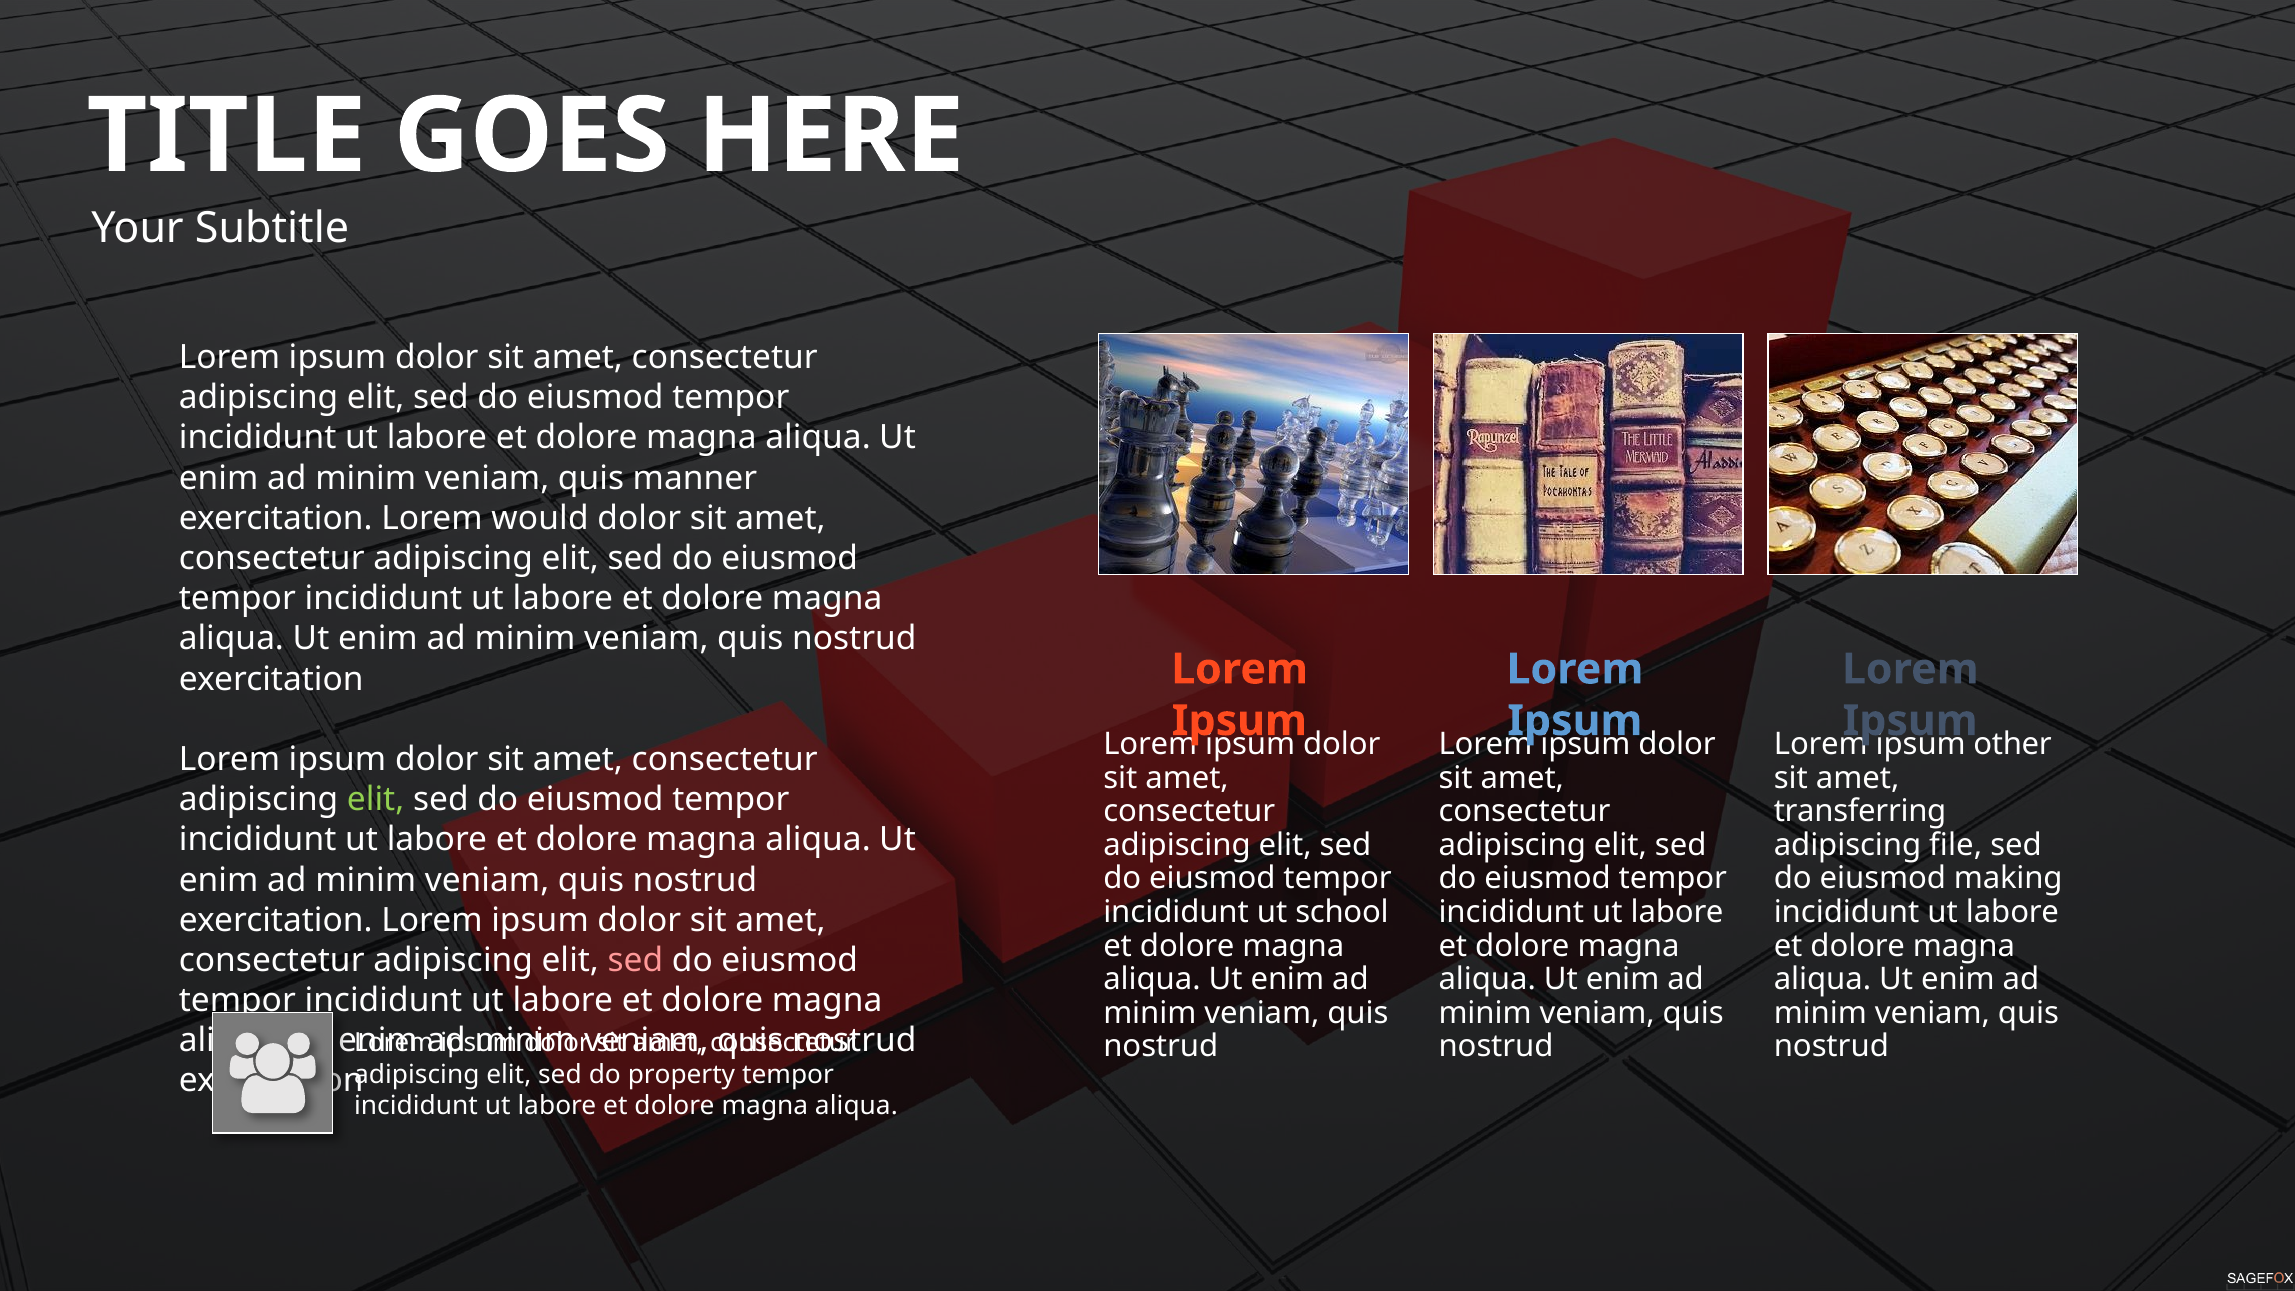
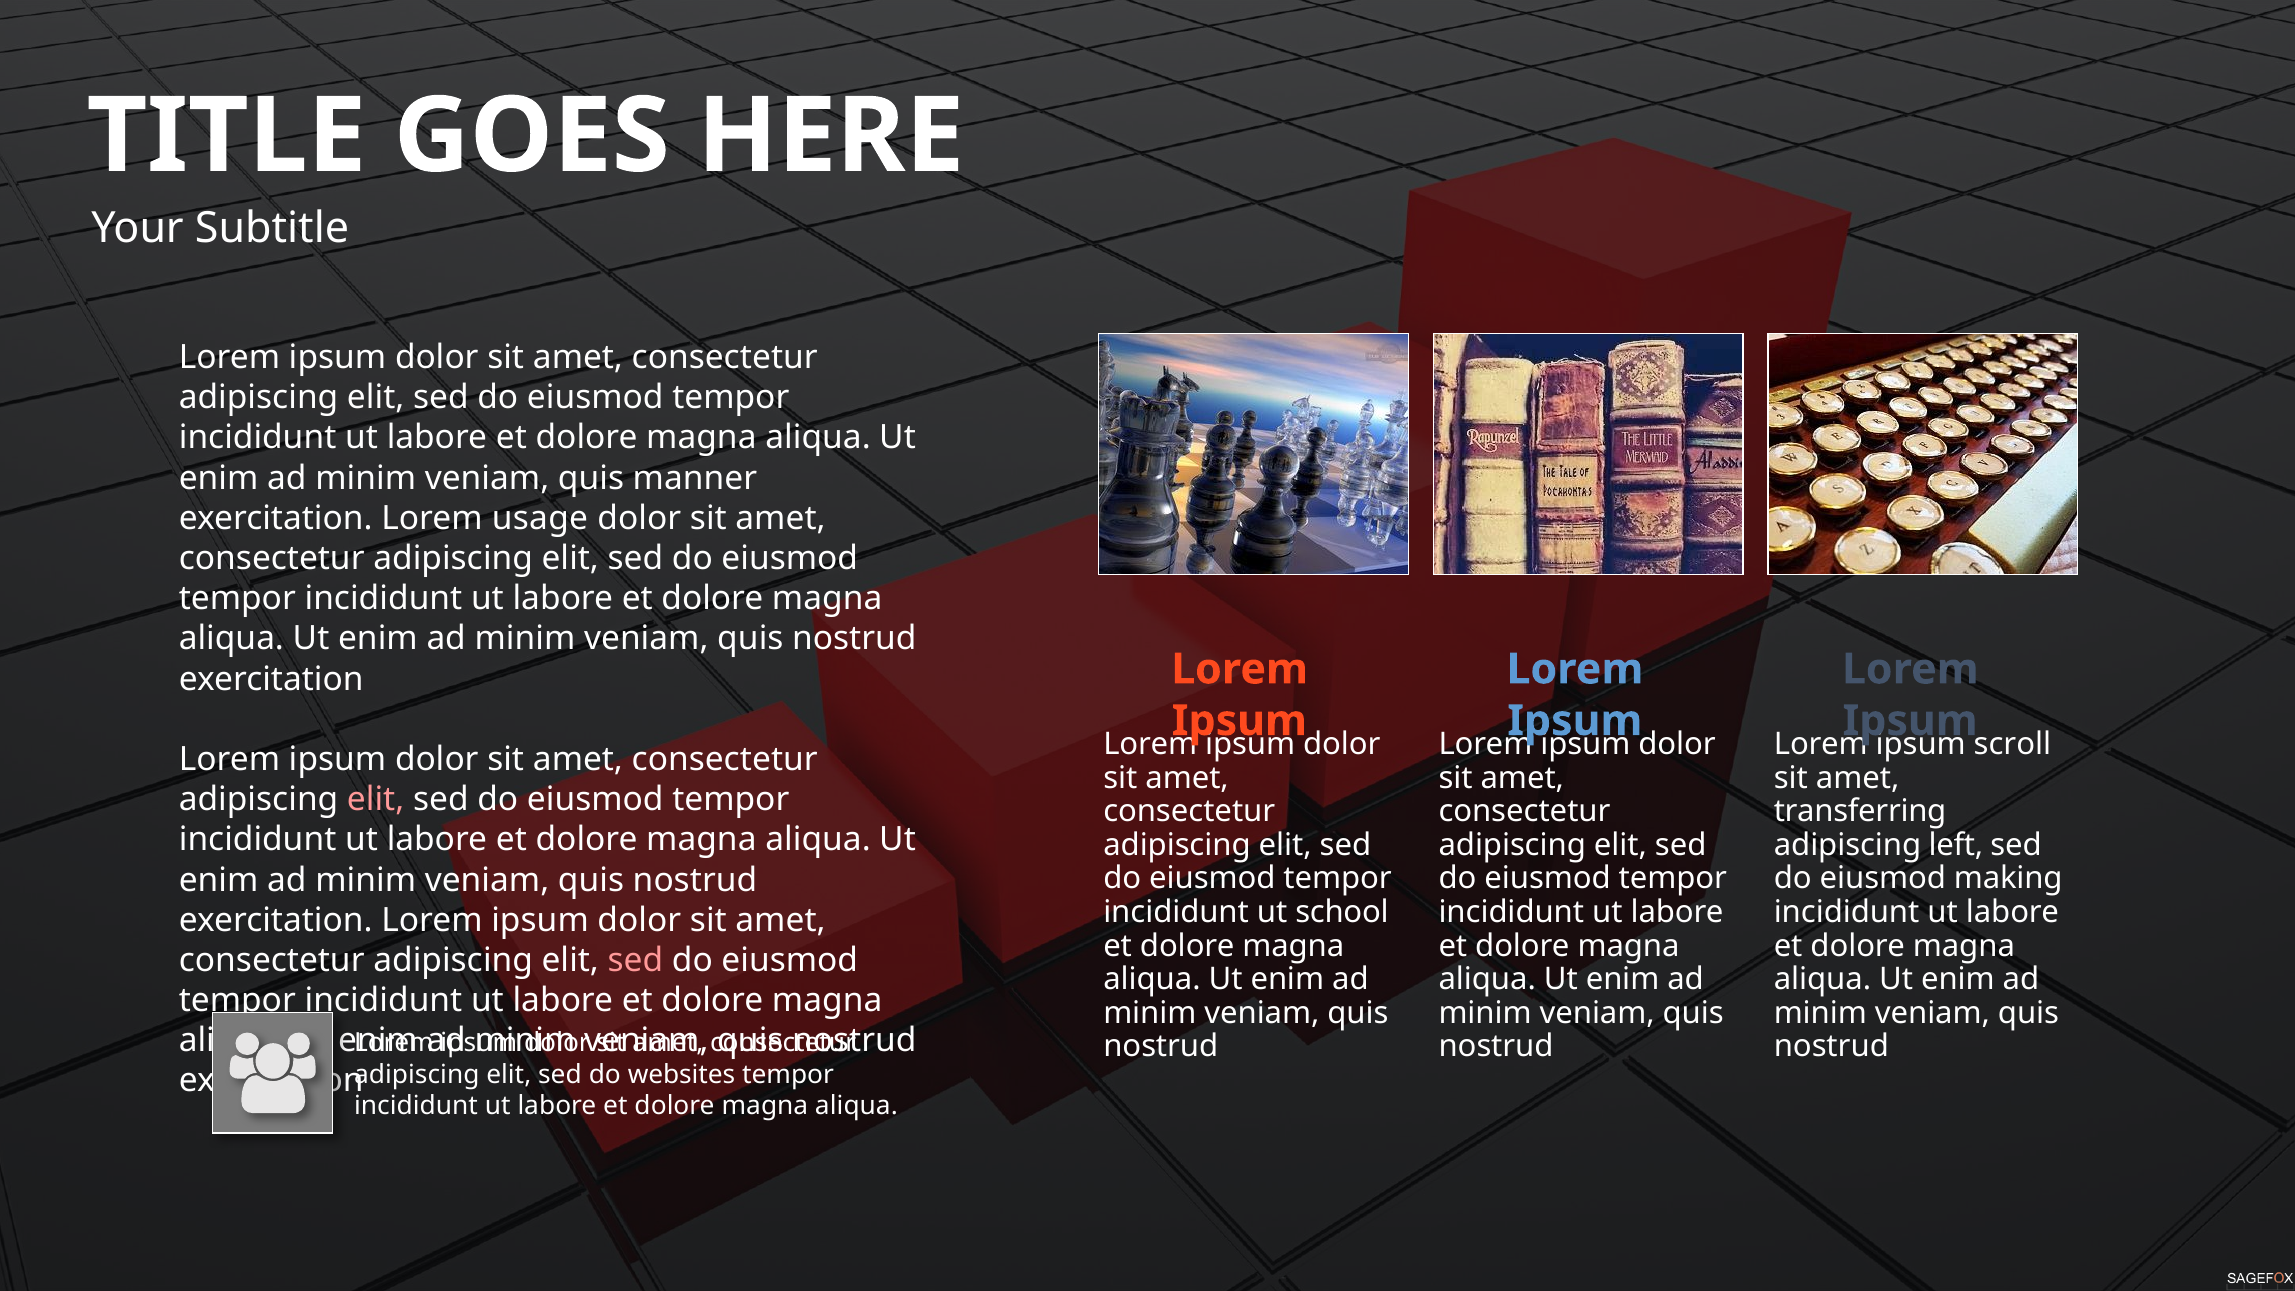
would: would -> usage (540, 518)
other: other -> scroll (2012, 744)
elit colour: light green -> pink (376, 800)
file: file -> left (1956, 845)
property: property -> websites (681, 1074)
